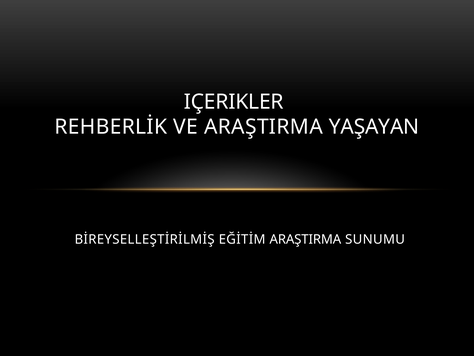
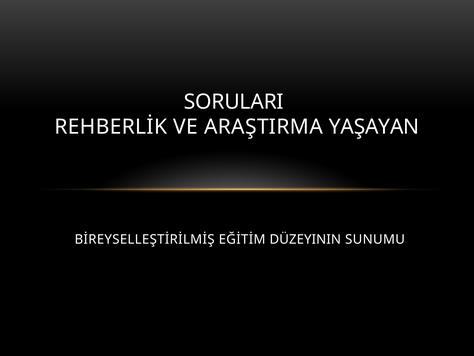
IÇERIKLER: IÇERIKLER -> SORULARI (234, 102)
EĞİTİM ARAŞTIRMA: ARAŞTIRMA -> DÜZEYININ (305, 239)
